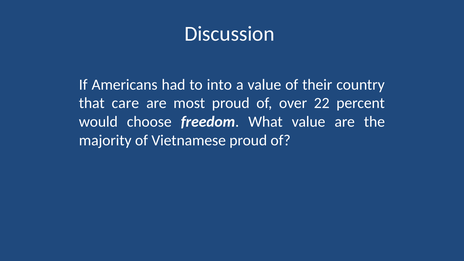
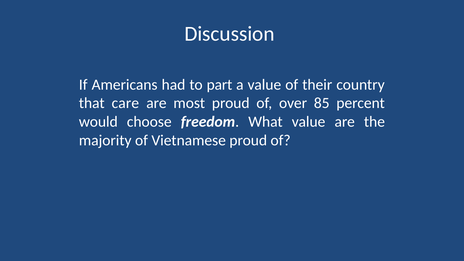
into: into -> part (219, 85)
22: 22 -> 85 (322, 103)
